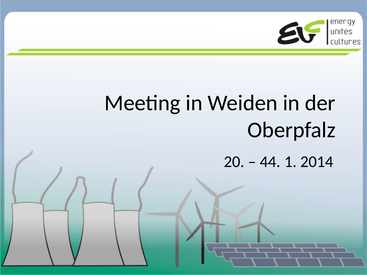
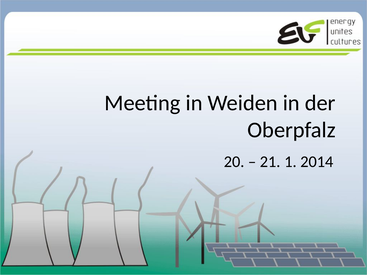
44: 44 -> 21 (270, 162)
